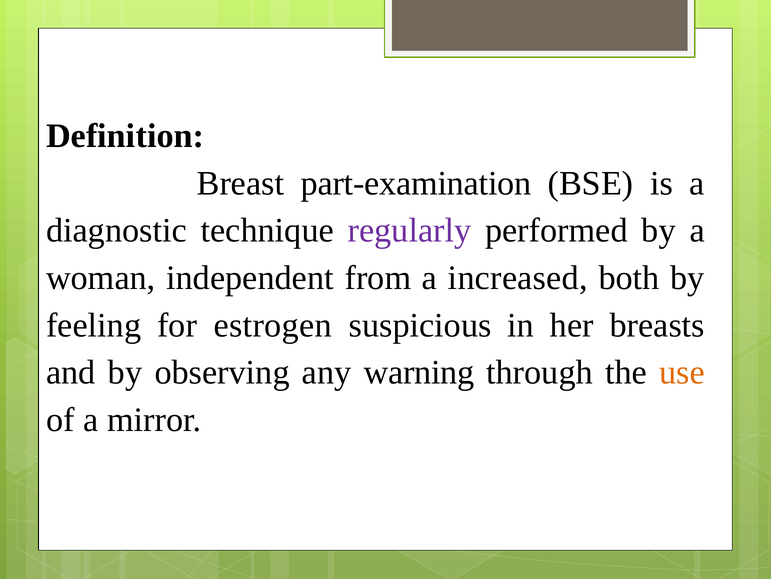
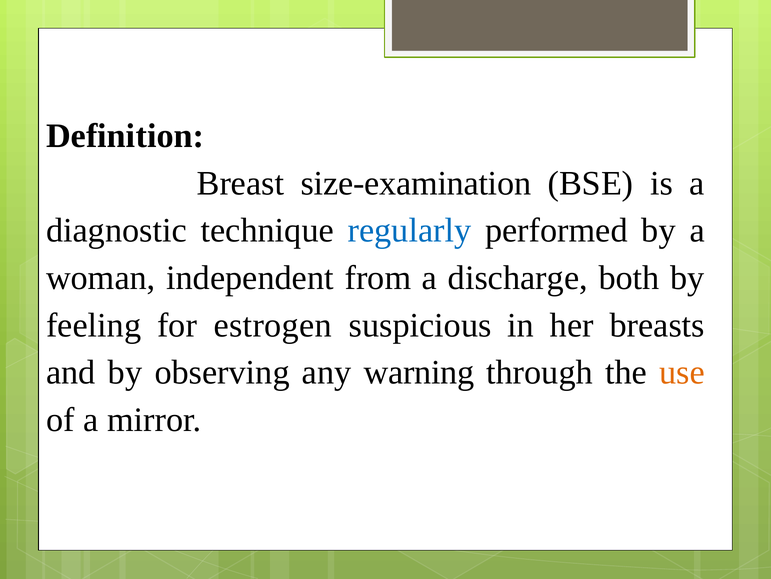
part-examination: part-examination -> size-examination (416, 183)
regularly colour: purple -> blue (409, 230)
increased: increased -> discharge (518, 278)
